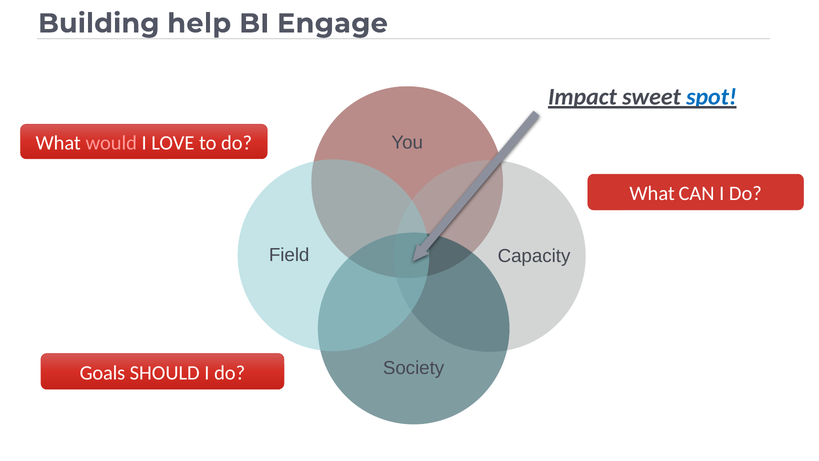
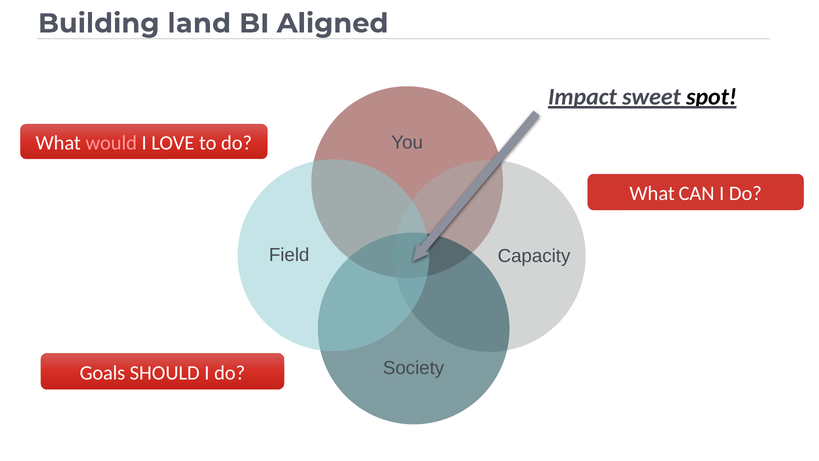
help: help -> land (199, 23)
Engage: Engage -> Aligned (333, 23)
spot colour: blue -> black (711, 97)
